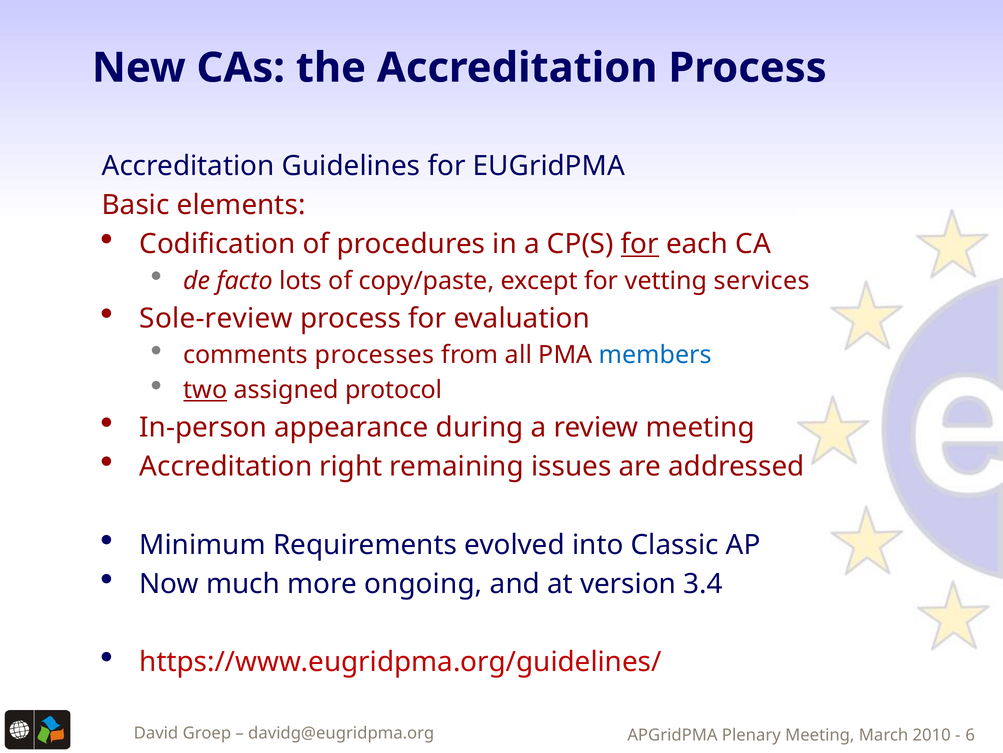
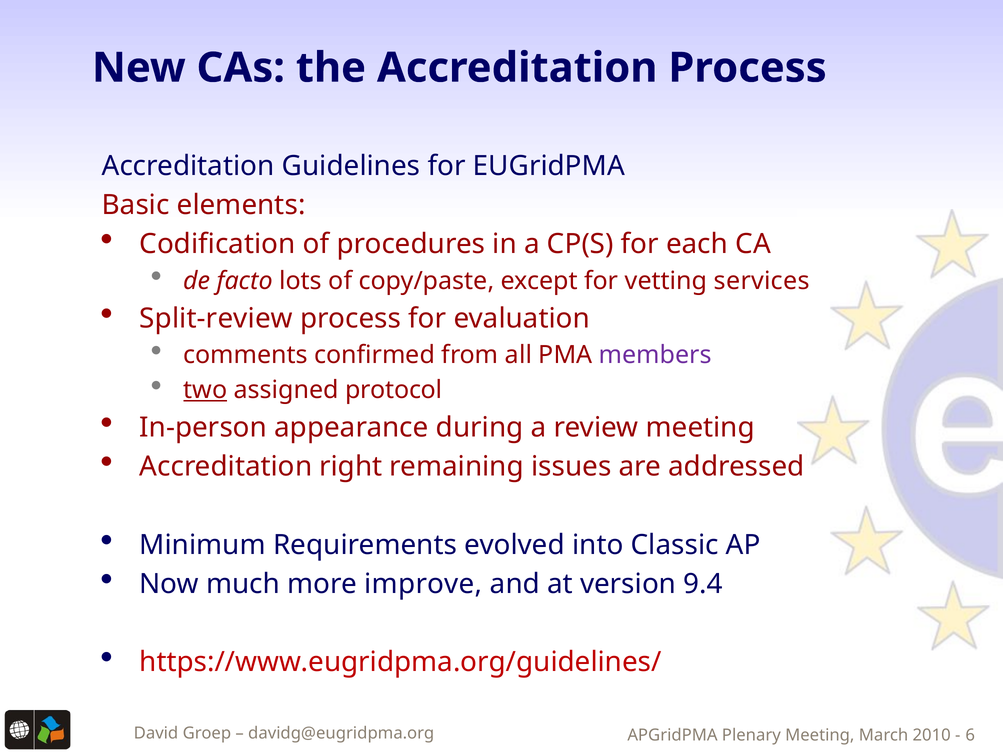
for underline: present -> none (640, 244)
Sole-review: Sole-review -> Split-review (216, 318)
processes: processes -> confirmed (375, 355)
members colour: blue -> purple (655, 355)
ongoing: ongoing -> improve (423, 583)
3.4: 3.4 -> 9.4 (703, 583)
